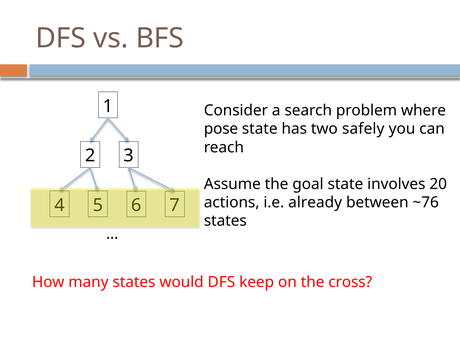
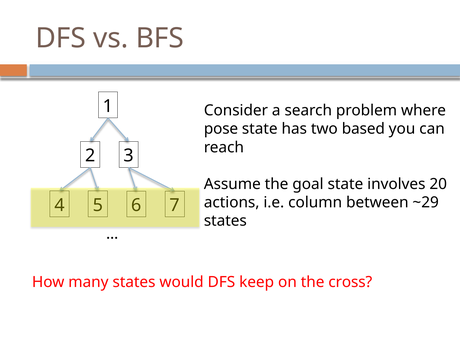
safely: safely -> based (363, 129)
already: already -> column (315, 202)
~76: ~76 -> ~29 (426, 202)
